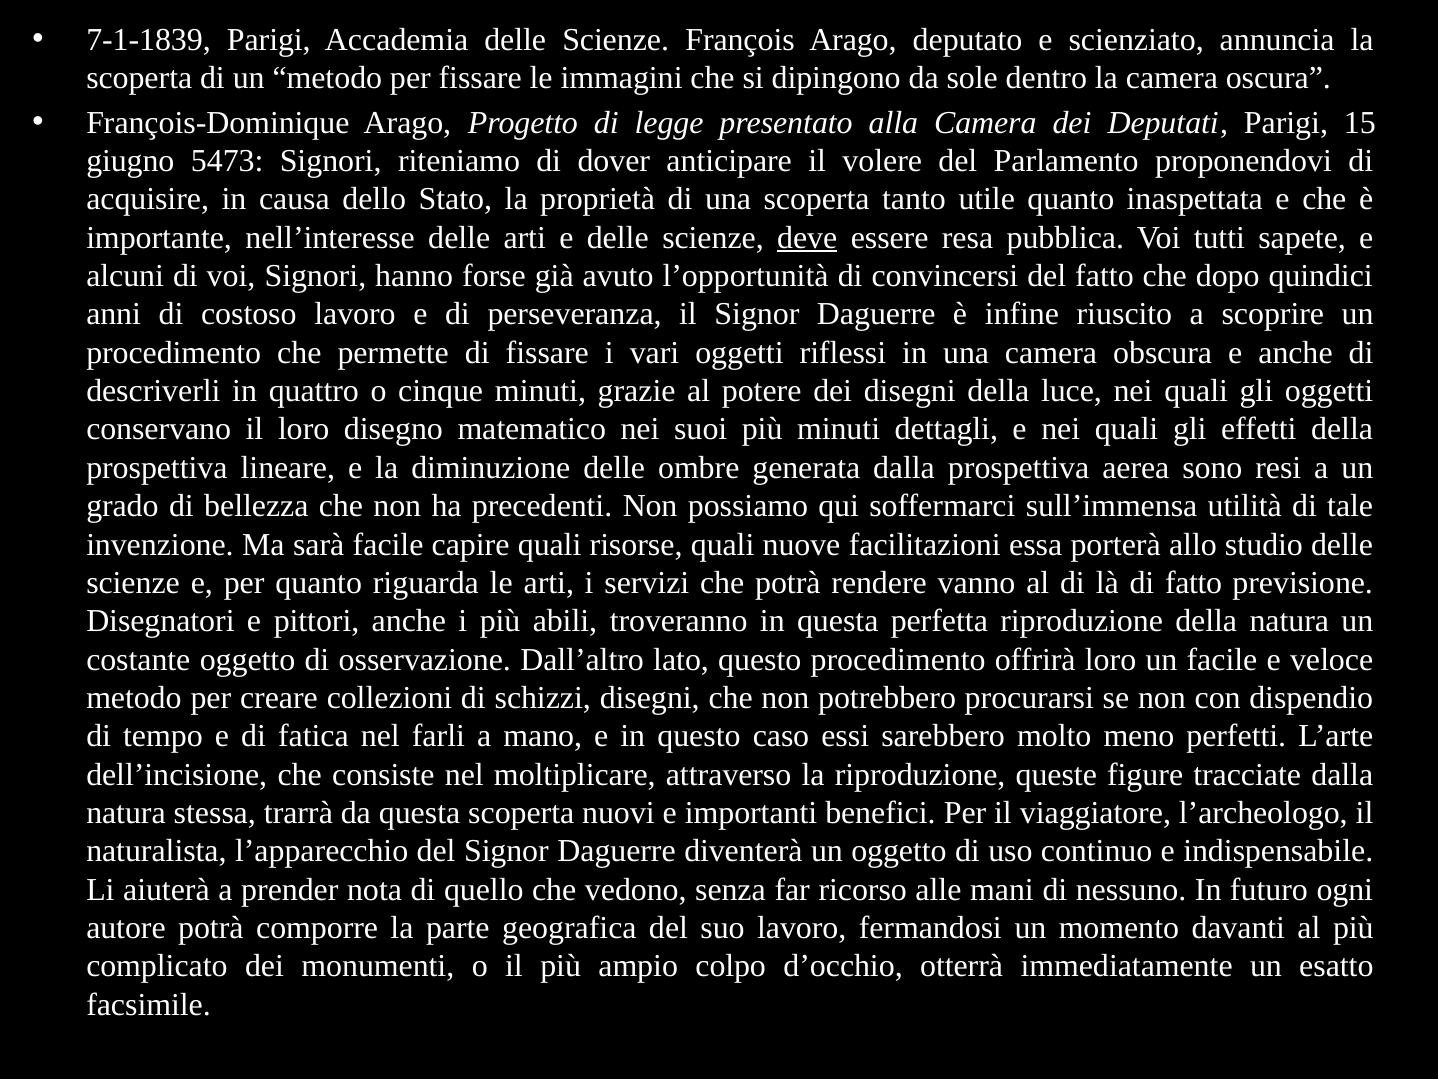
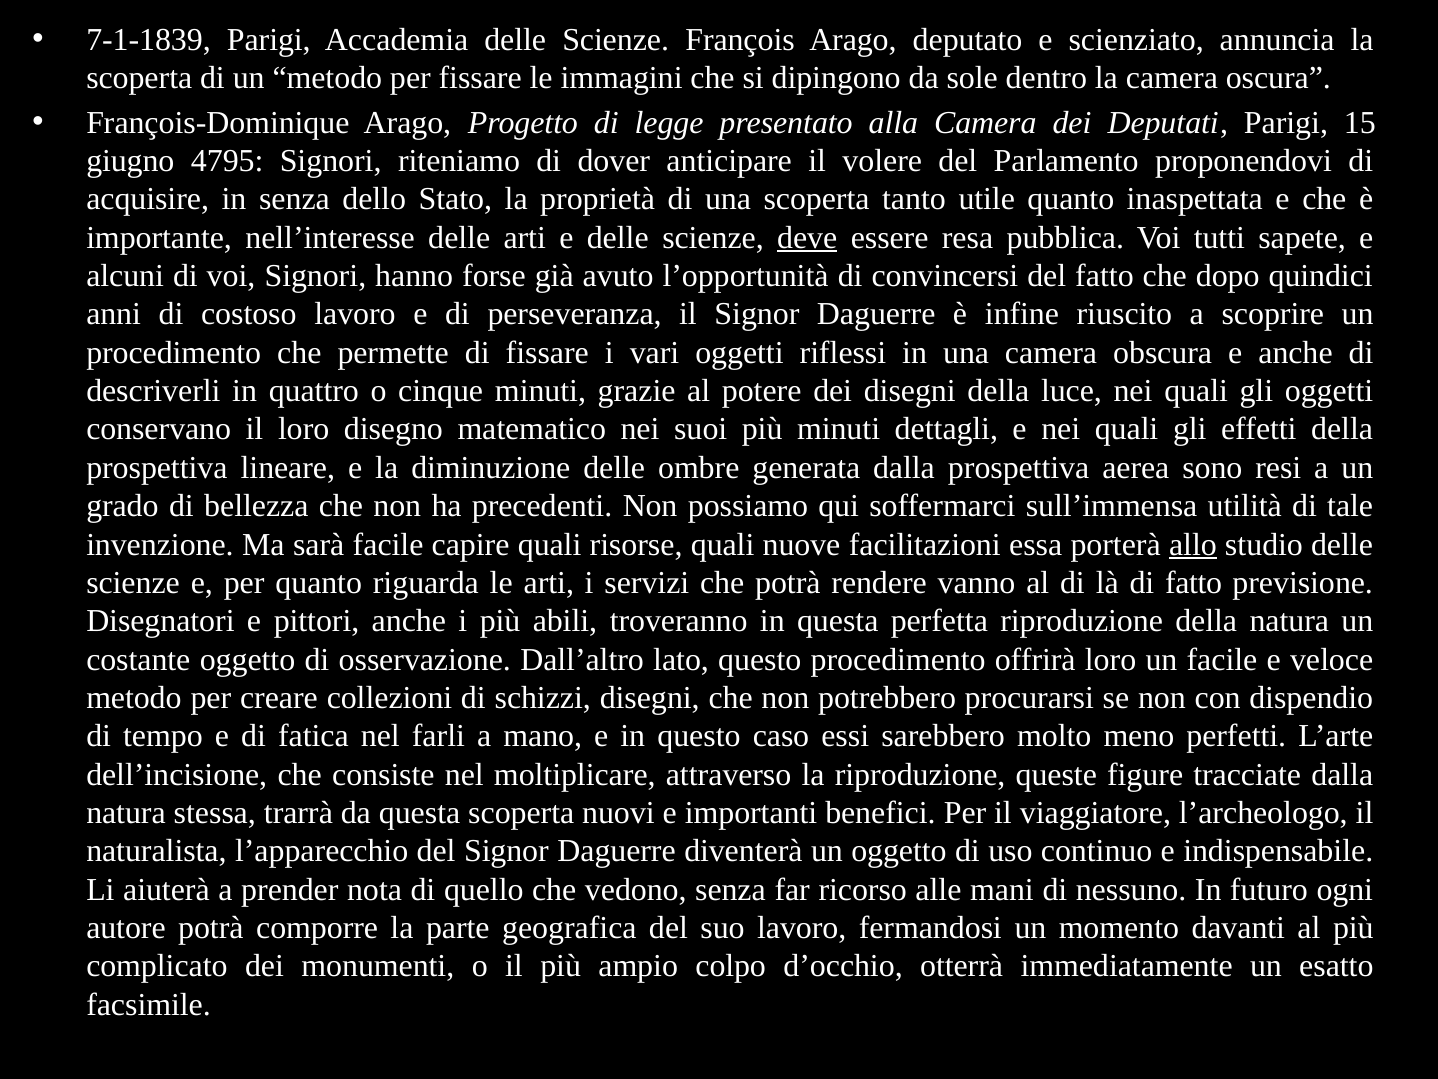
5473: 5473 -> 4795 (227, 161)
in causa: causa -> senza (294, 199)
allo underline: none -> present (1193, 544)
